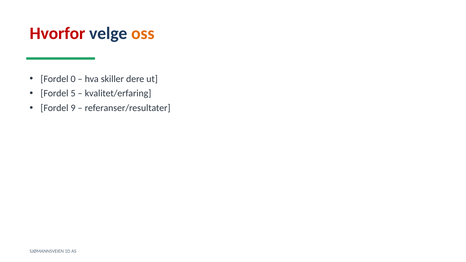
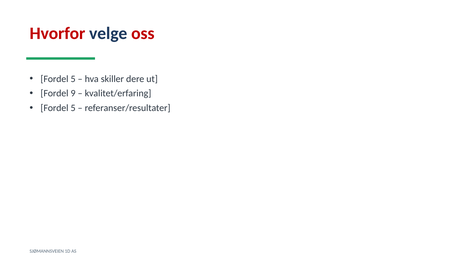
oss colour: orange -> red (143, 33)
0: 0 -> 5 (73, 79)
5: 5 -> 9 (73, 93)
9: 9 -> 5 (73, 108)
